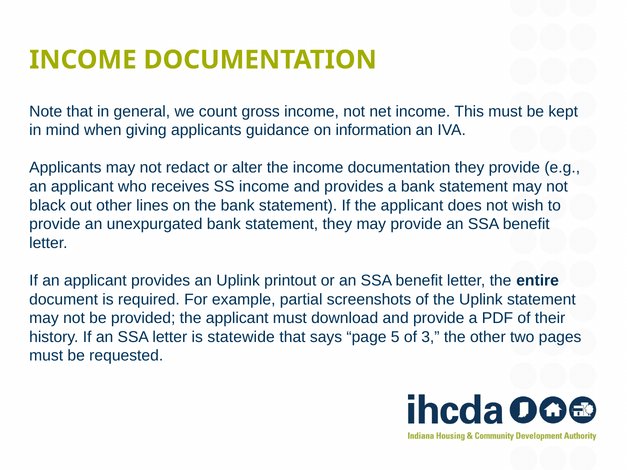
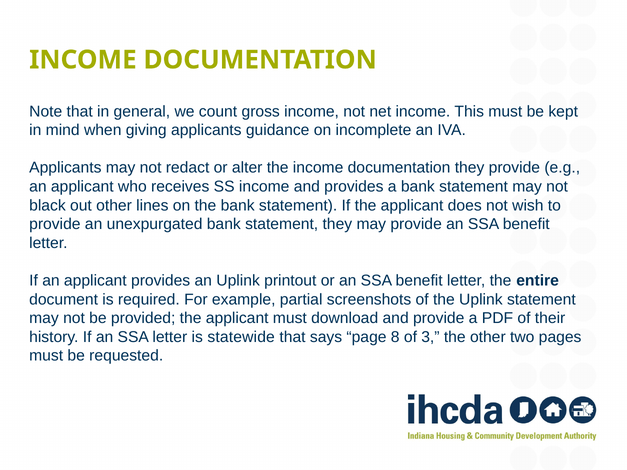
information: information -> incomplete (373, 130)
5: 5 -> 8 (395, 337)
